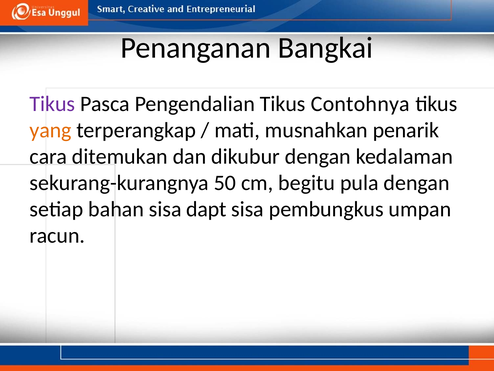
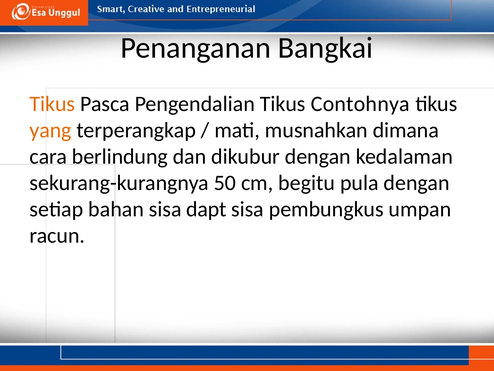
Tikus colour: purple -> orange (52, 104)
penarik: penarik -> dimana (406, 130)
ditemukan: ditemukan -> berlindung (120, 156)
